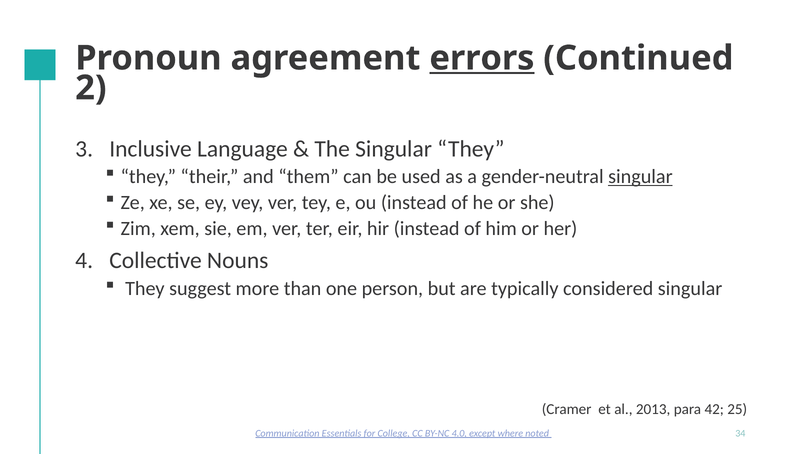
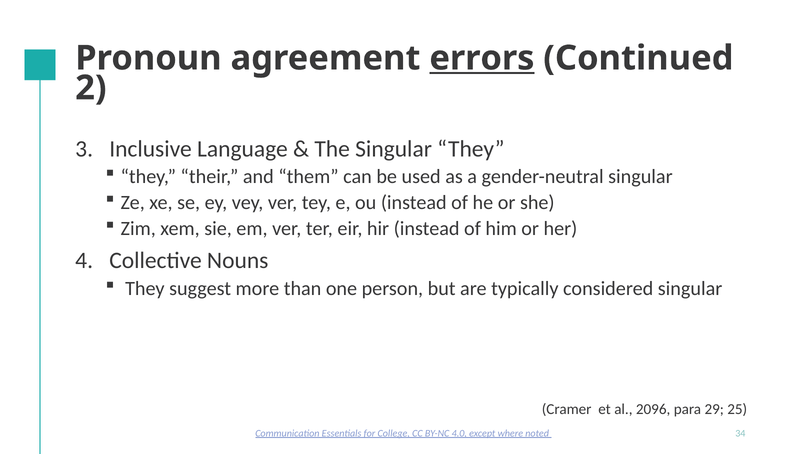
singular underline: present -> none (640, 177)
2013: 2013 -> 2096 (653, 409)
42: 42 -> 29 (714, 409)
